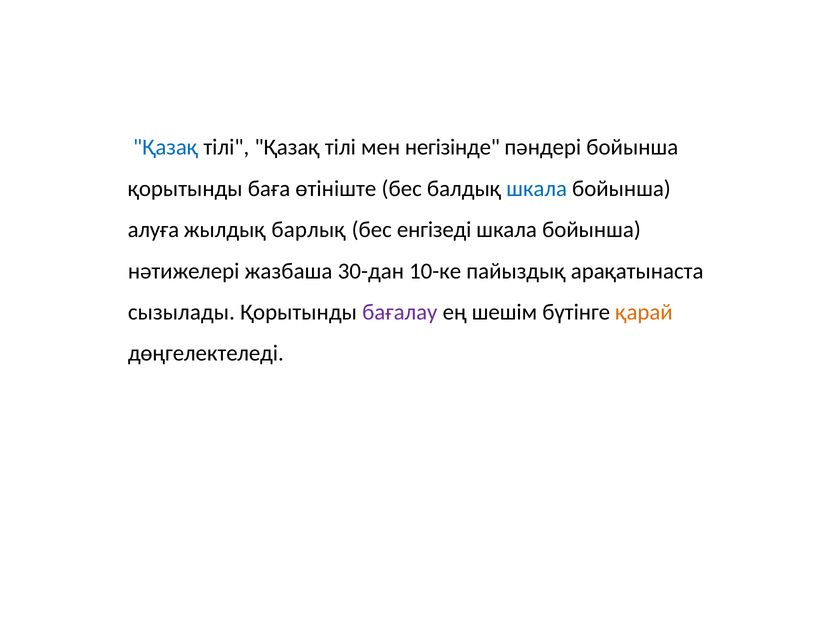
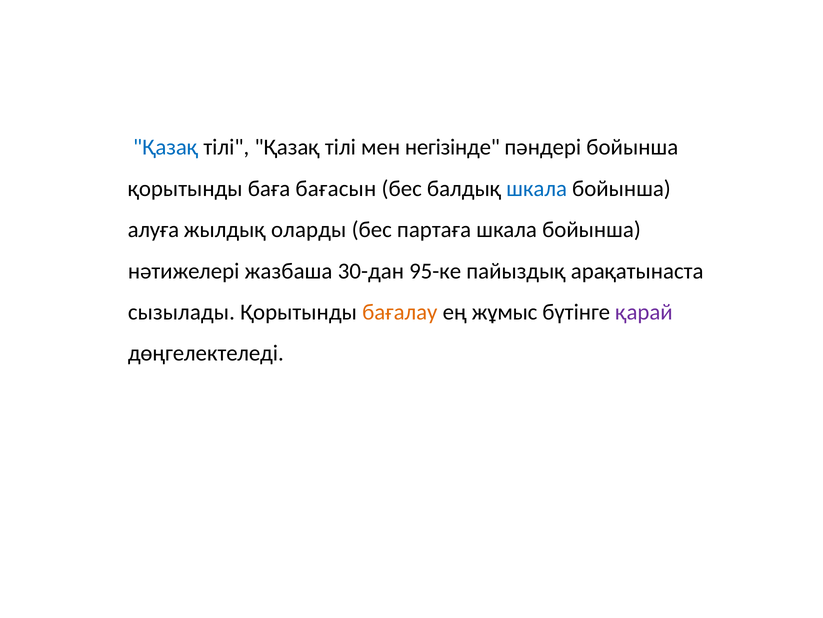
өтініште: өтініште -> бағасын (336, 188)
барлық: барлық -> оларды (309, 230)
енгізеді: енгізеді -> партаға (434, 230)
10-ке: 10-ке -> 95-ке (435, 271)
бағалау colour: purple -> orange (400, 312)
шешім: шешім -> жұмыс (505, 312)
қарай colour: orange -> purple (644, 312)
